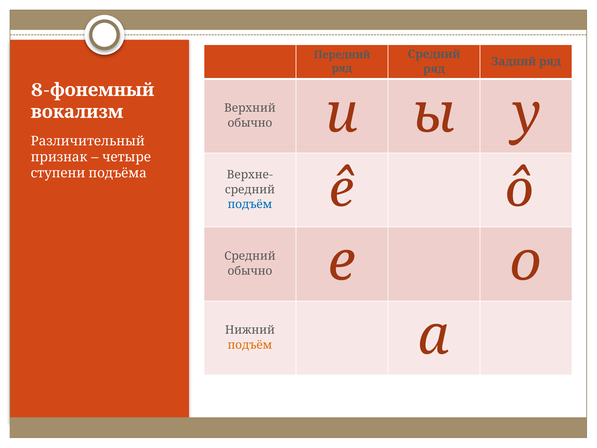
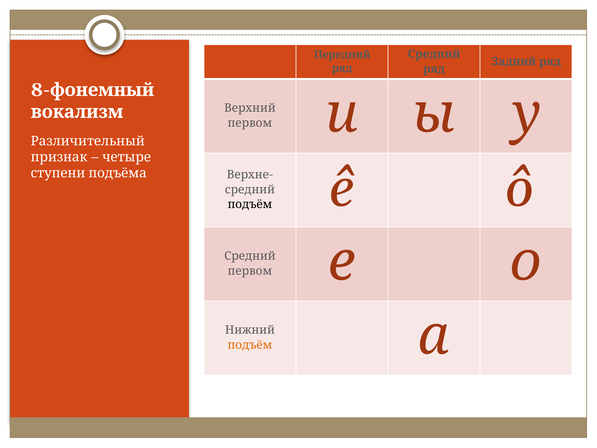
обычно: обычно -> первом (250, 123)
подъём colour: blue -> black (250, 204)
обычно: обычно -> первом (250, 271)
